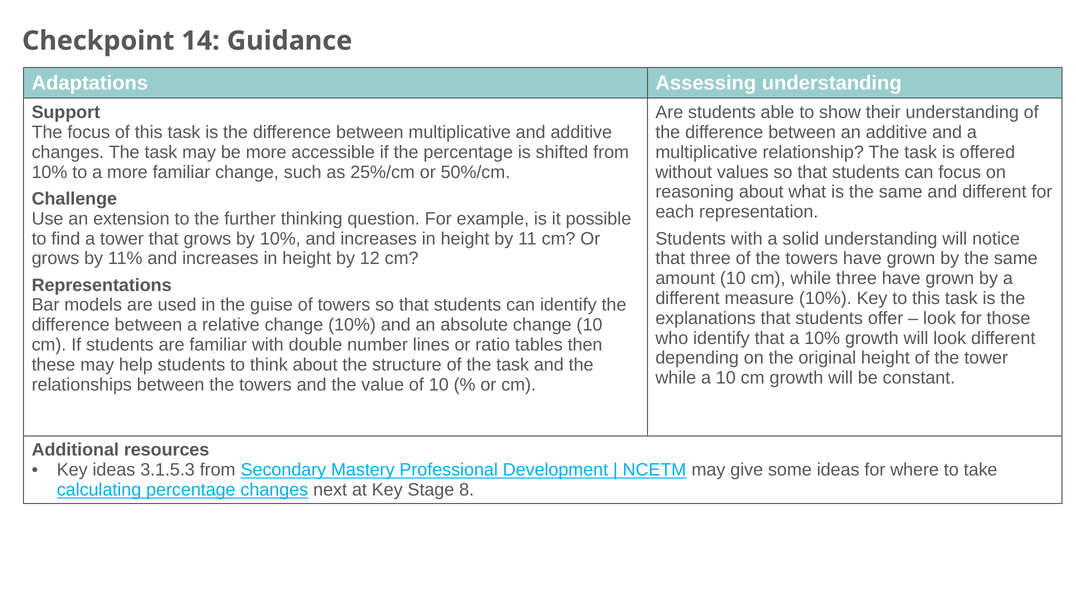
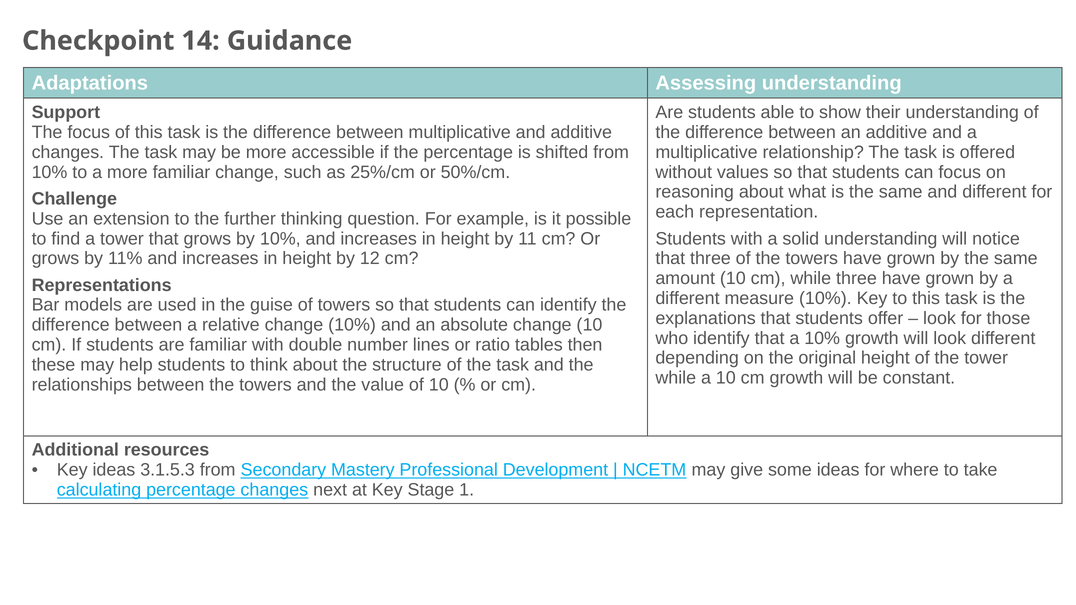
8: 8 -> 1 (467, 490)
